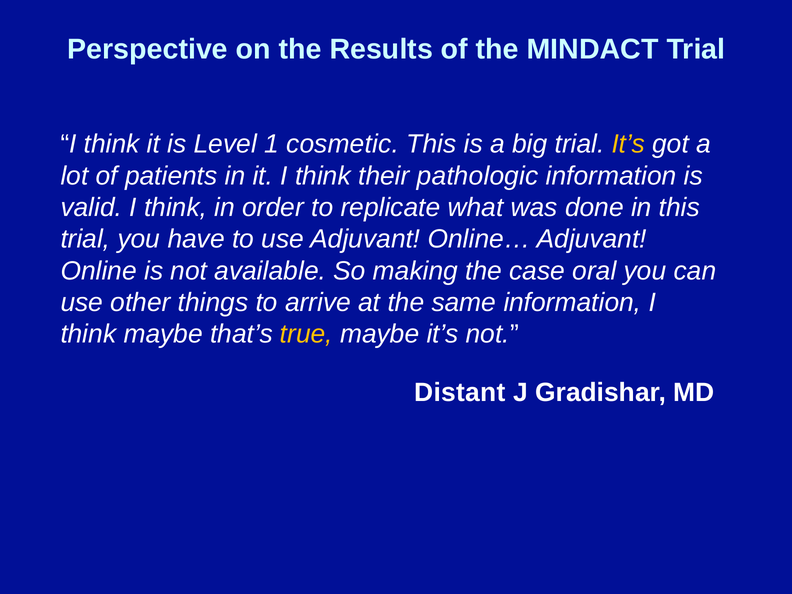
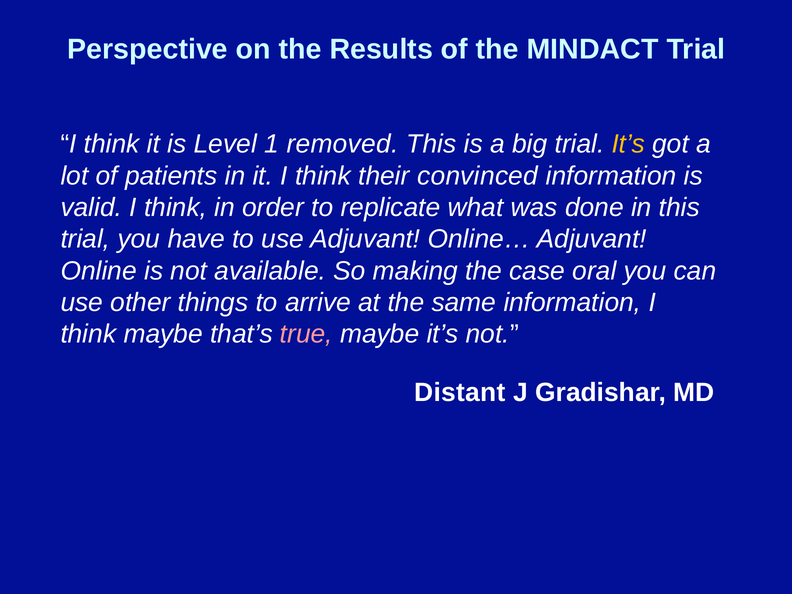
cosmetic: cosmetic -> removed (343, 144)
pathologic: pathologic -> convinced (478, 176)
true colour: yellow -> pink (306, 334)
